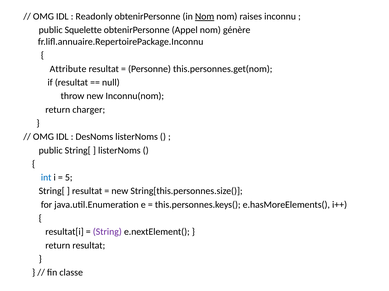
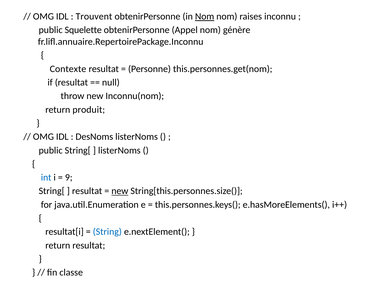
Readonly: Readonly -> Trouvent (94, 16)
Attribute: Attribute -> Contexte (68, 69)
charger: charger -> produit (89, 110)
5: 5 -> 9 (69, 178)
new underline: none -> present (120, 192)
String colour: purple -> blue (107, 232)
